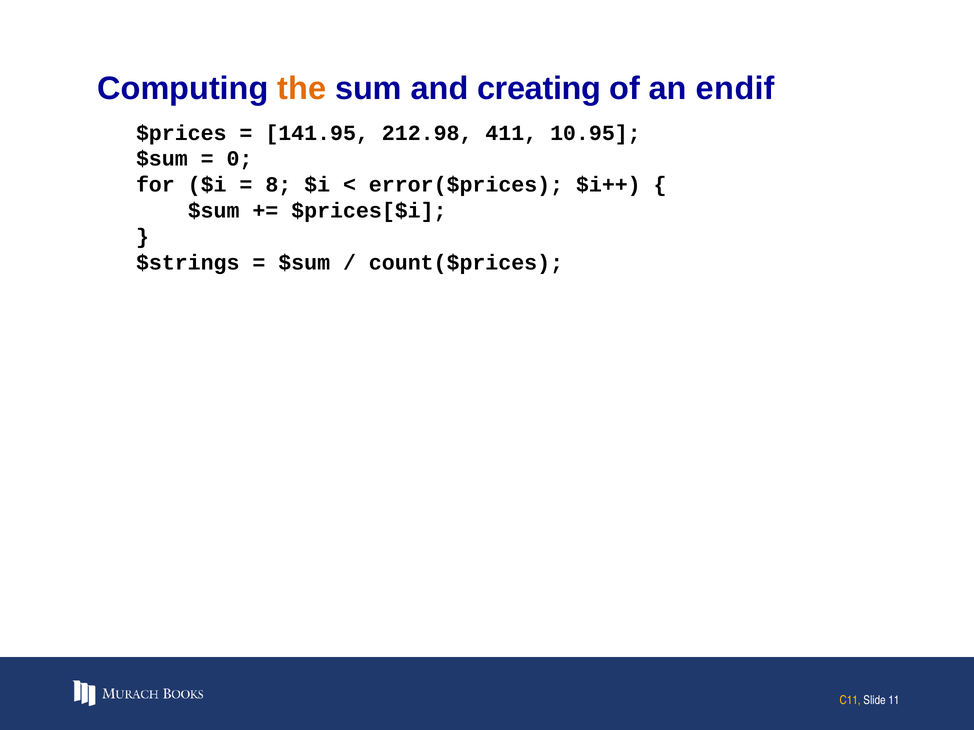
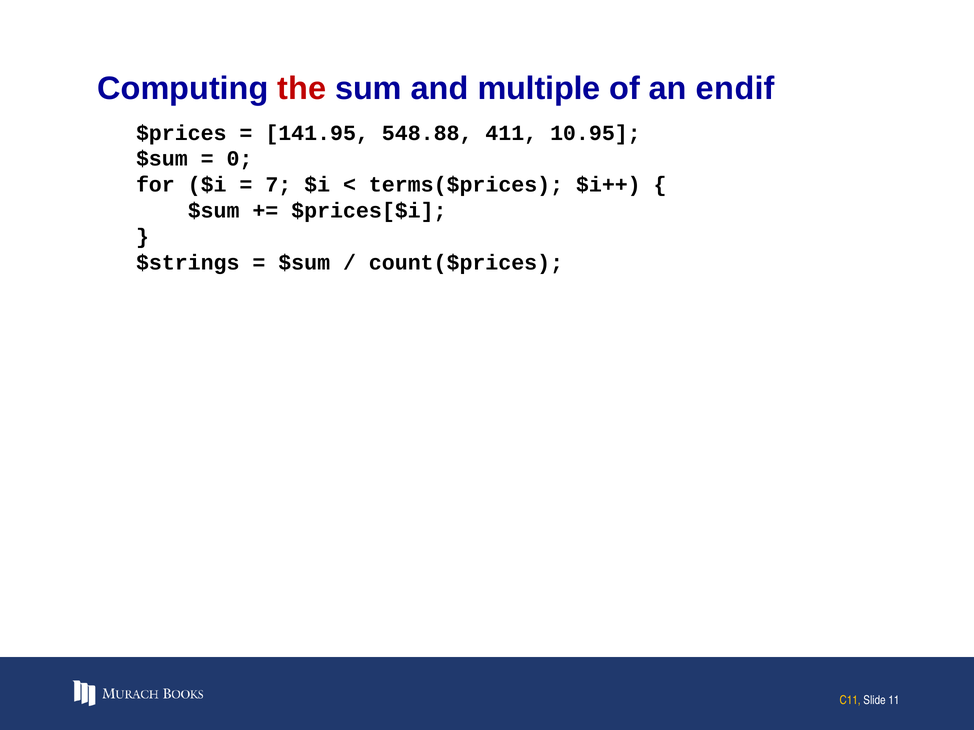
the colour: orange -> red (302, 88)
creating: creating -> multiple (539, 88)
212.98: 212.98 -> 548.88 (427, 133)
8: 8 -> 7 (278, 185)
error($prices: error($prices -> terms($prices (466, 185)
